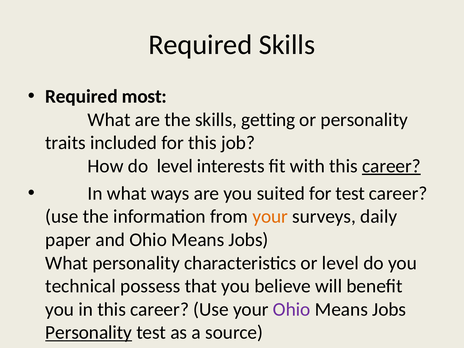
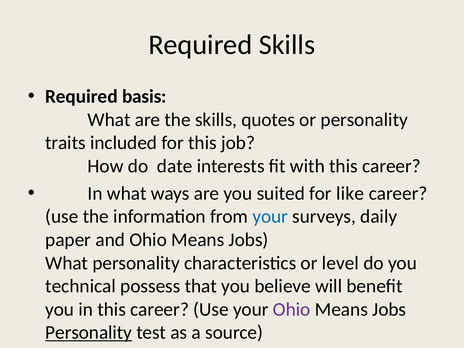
most: most -> basis (144, 96)
getting: getting -> quotes (268, 120)
do level: level -> date (175, 166)
career underline: present -> none (391, 166)
for test: test -> like (350, 193)
your colour: orange -> blue (270, 217)
